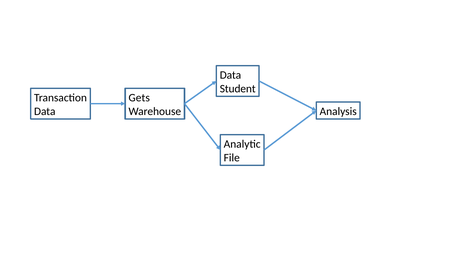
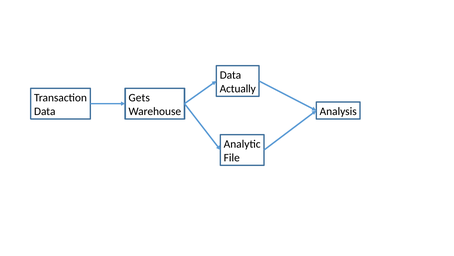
Student: Student -> Actually (238, 88)
